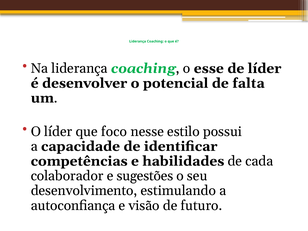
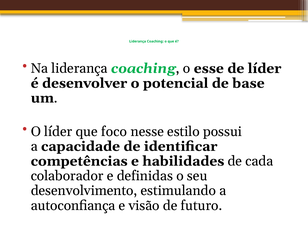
falta: falta -> base (248, 83)
sugestões: sugestões -> definidas (145, 176)
